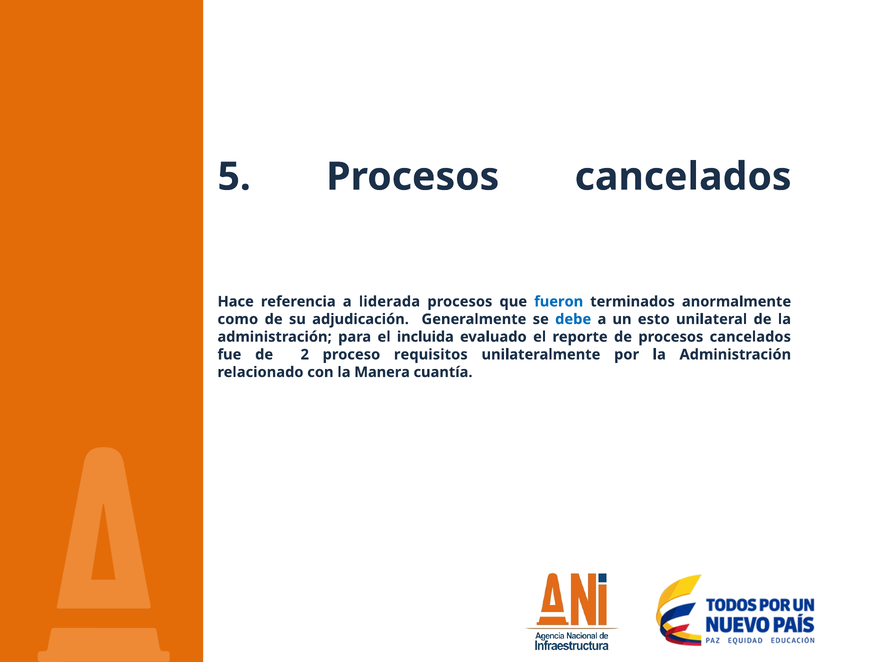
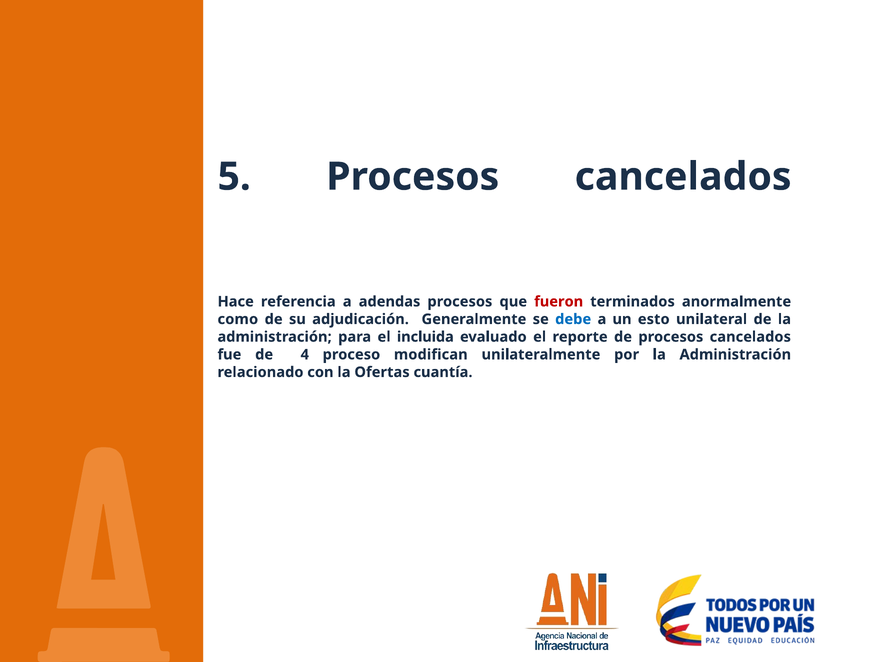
liderada: liderada -> adendas (390, 301)
fueron colour: blue -> red (559, 301)
2: 2 -> 4 (305, 354)
requisitos: requisitos -> modifican (431, 354)
Manera: Manera -> Ofertas (382, 372)
